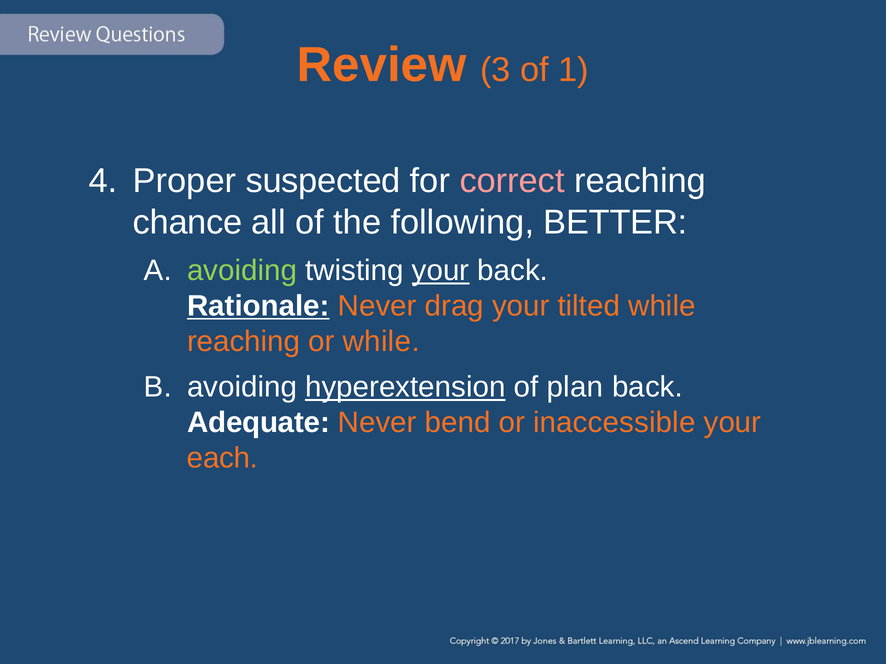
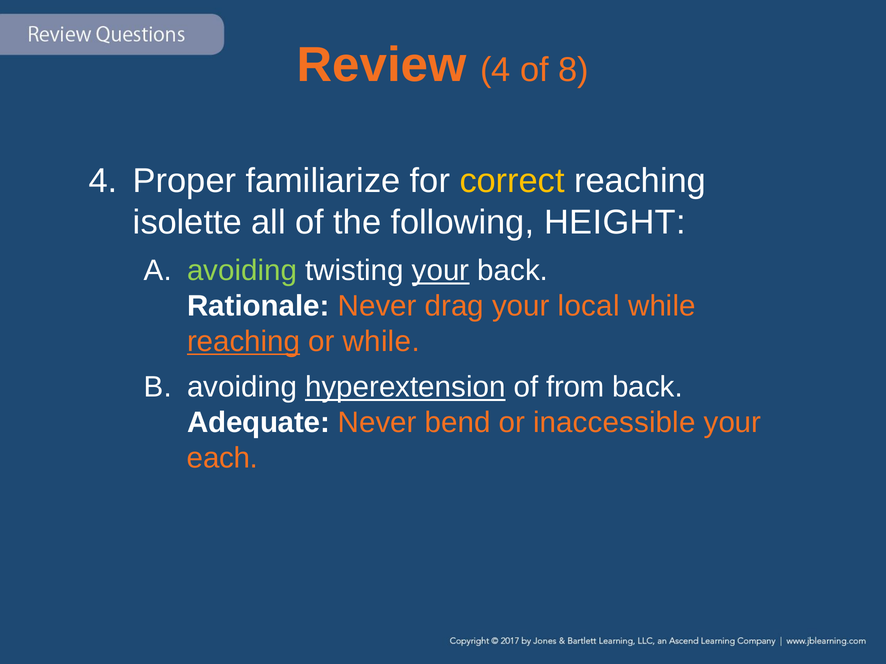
Review 3: 3 -> 4 (495, 70)
1: 1 -> 8 (574, 70)
suspected: suspected -> familiarize (323, 181)
correct colour: pink -> yellow (512, 181)
chance: chance -> isolette (187, 222)
BETTER: BETTER -> HEIGHT (615, 222)
Rationale underline: present -> none (258, 306)
tilted: tilted -> local (589, 306)
reaching underline: none -> present (244, 342)
plan: plan -> from (575, 388)
